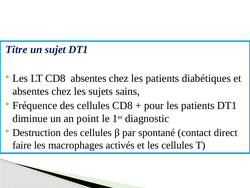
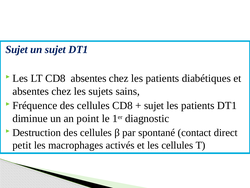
Titre: Titre -> Sujet (17, 49)
pour: pour -> sujet (154, 105)
faire: faire -> petit (22, 145)
